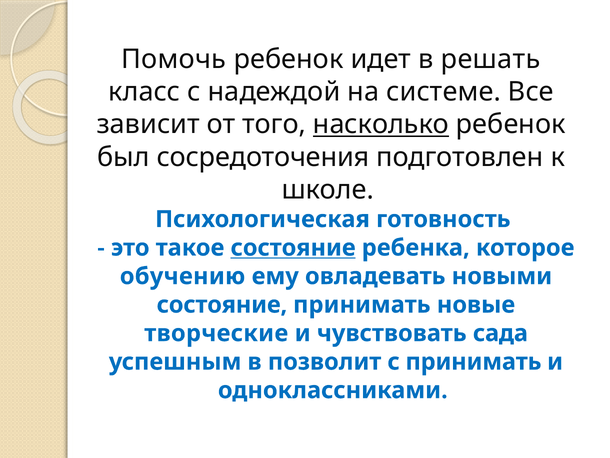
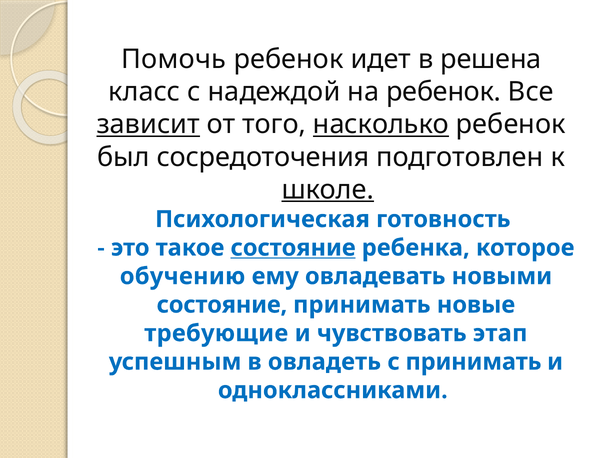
решать: решать -> решена (491, 59)
на системе: системе -> ребенок (444, 92)
зависит underline: none -> present (148, 124)
школе underline: none -> present (328, 189)
творческие: творческие -> требующие (216, 333)
сада: сада -> этап (500, 333)
позволит: позволит -> овладеть (324, 361)
